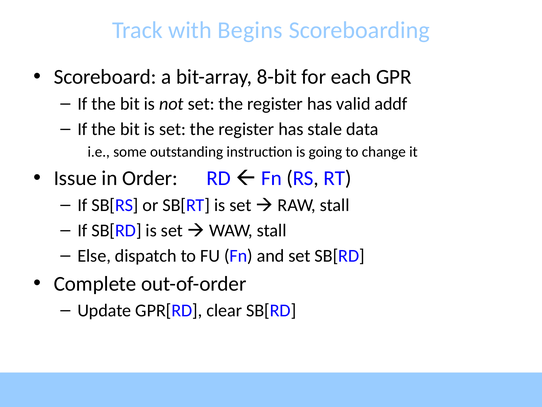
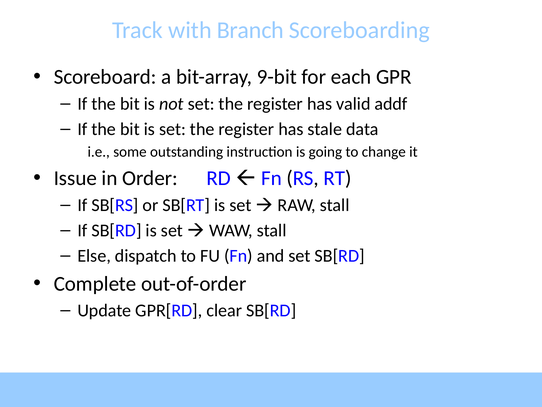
Begins: Begins -> Branch (250, 30)
8-bit: 8-bit -> 9-bit (277, 77)
